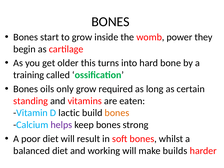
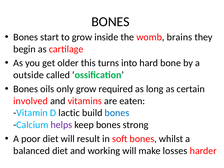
power: power -> brains (179, 37)
training: training -> outside (29, 75)
standing: standing -> involved (31, 101)
bones colour: orange -> blue (117, 113)
builds: builds -> losses (175, 151)
